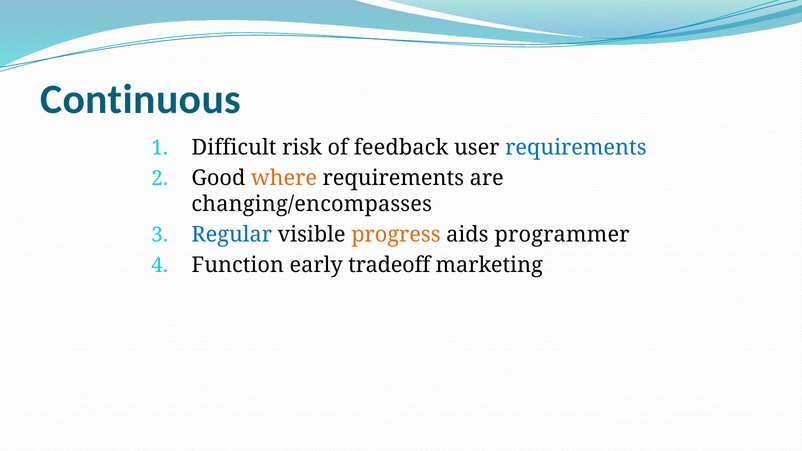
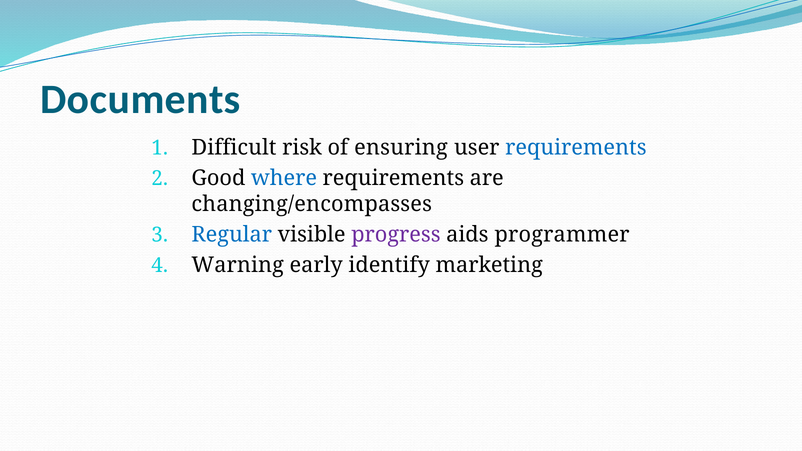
Continuous: Continuous -> Documents (140, 99)
feedback: feedback -> ensuring (401, 148)
where colour: orange -> blue (284, 178)
progress colour: orange -> purple (396, 235)
Function: Function -> Warning (238, 265)
tradeoff: tradeoff -> identify (389, 265)
